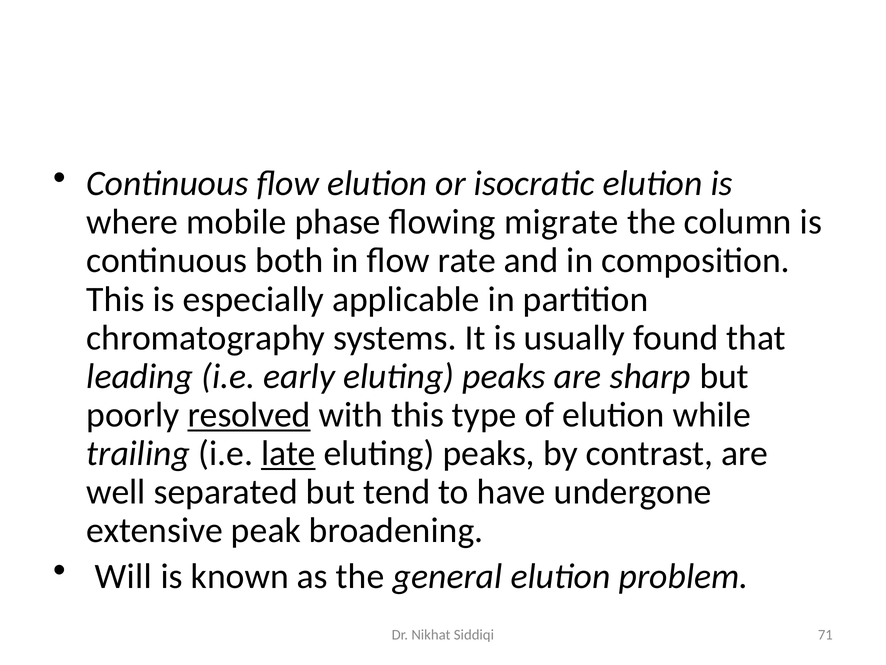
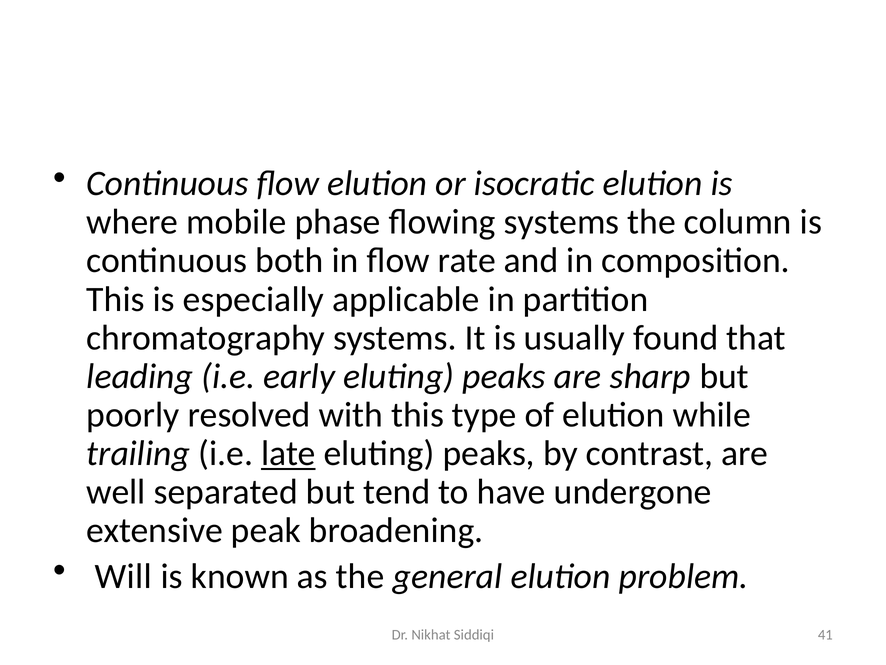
flowing migrate: migrate -> systems (562, 222)
resolved underline: present -> none (249, 415)
71: 71 -> 41 (825, 634)
